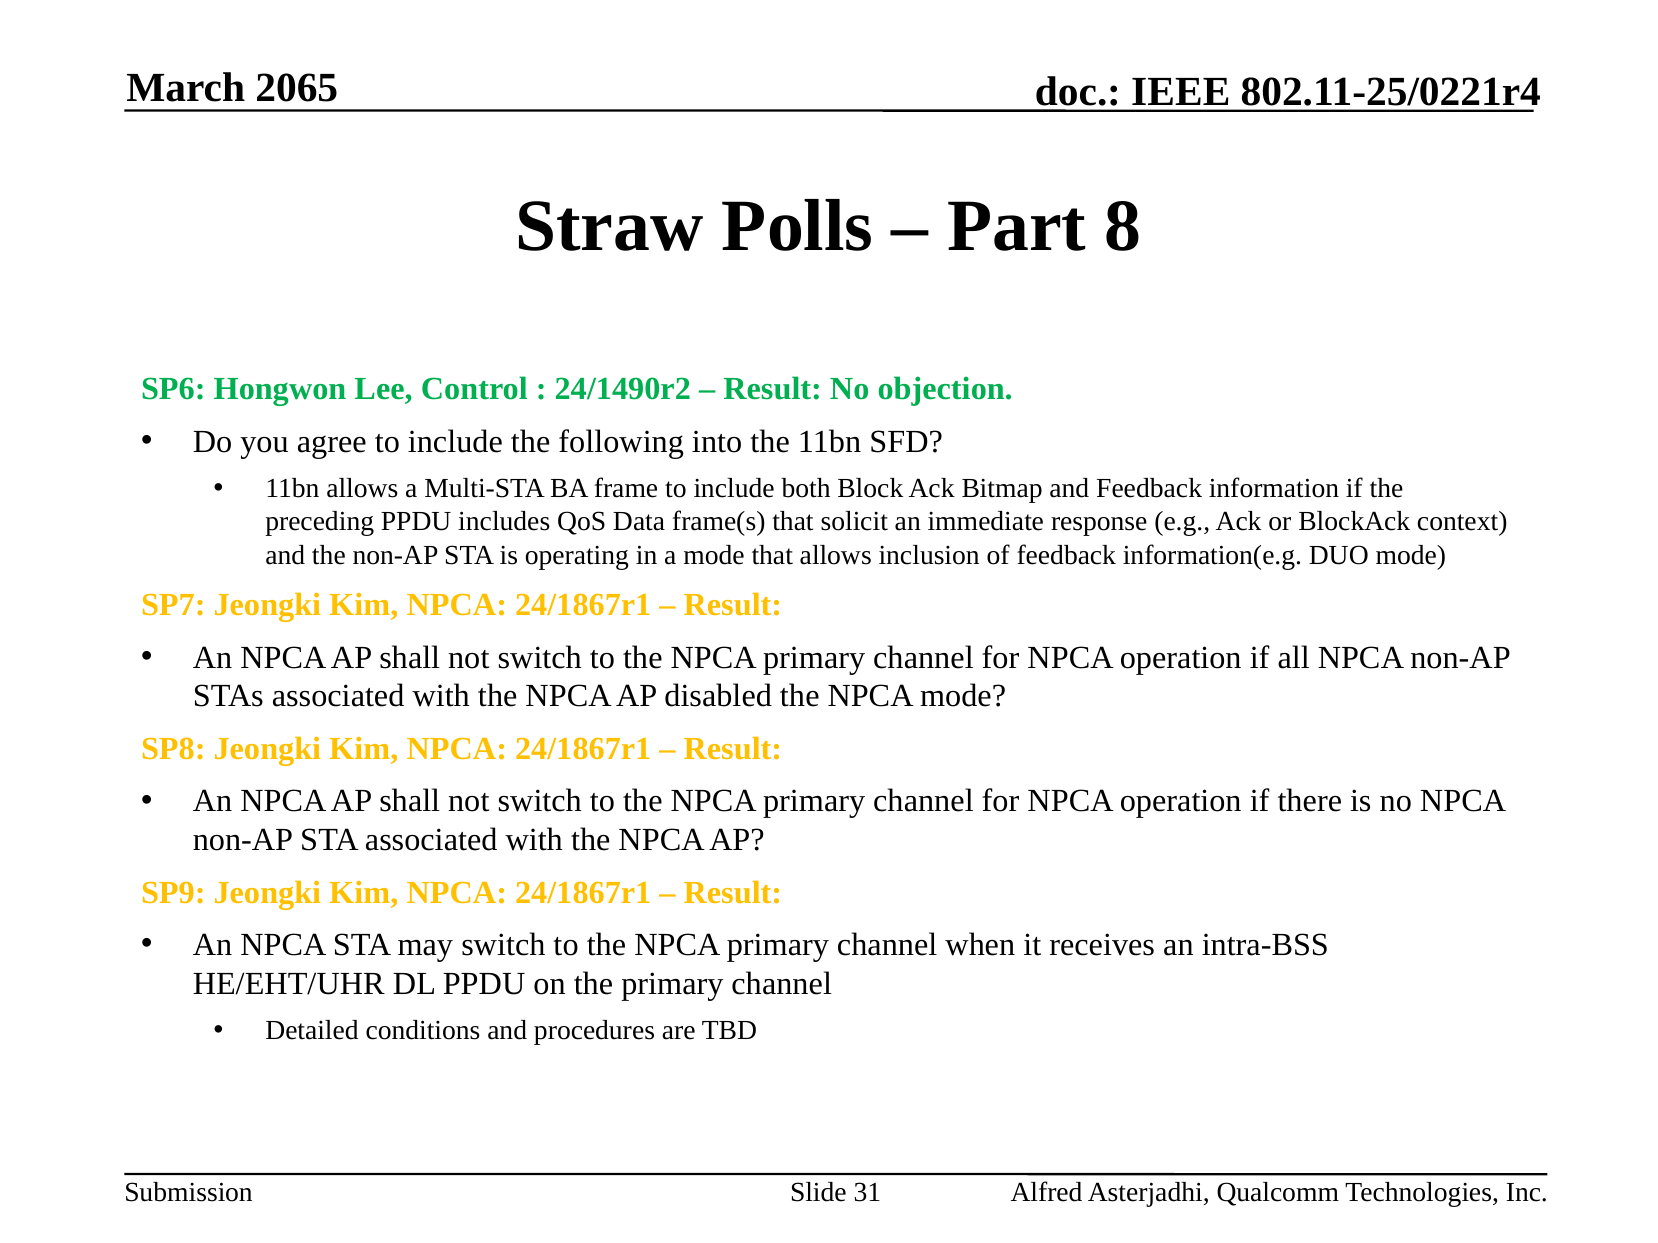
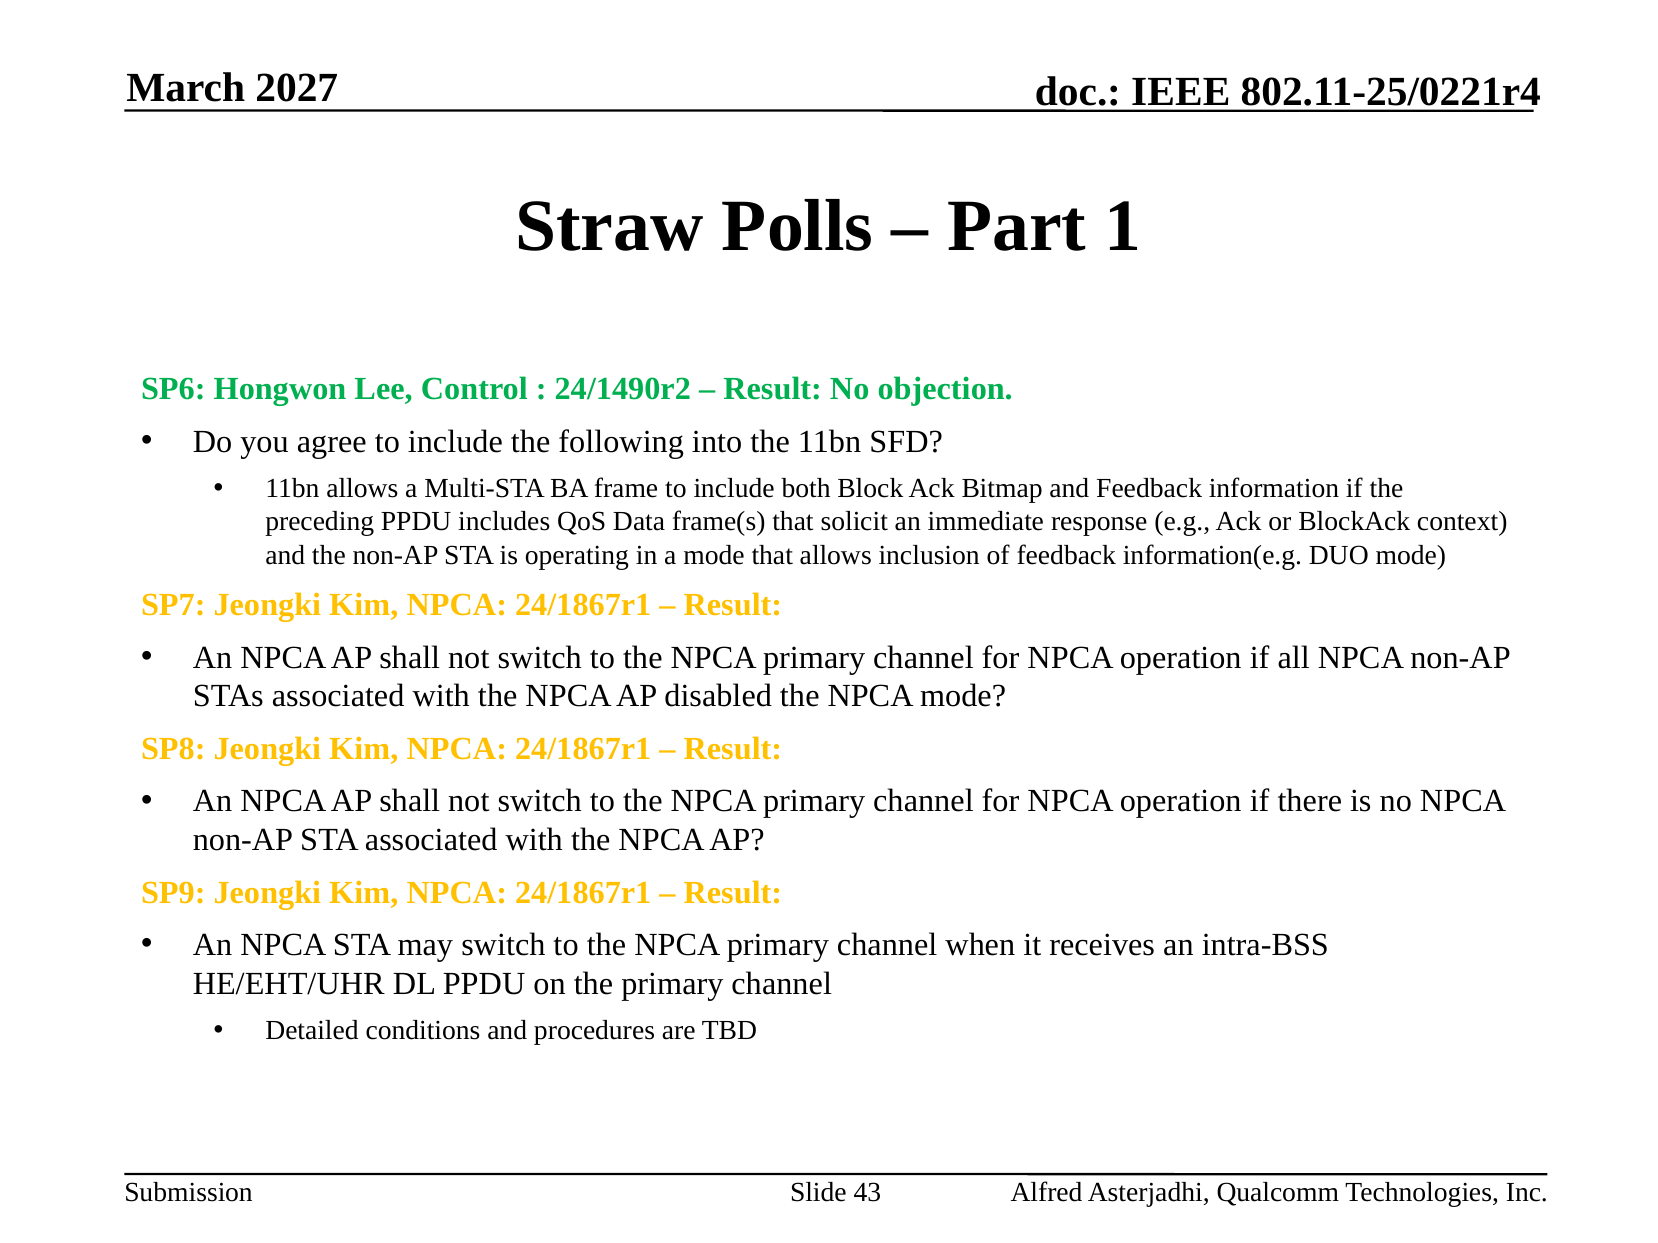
2065: 2065 -> 2027 (297, 88)
8: 8 -> 1 (1123, 226)
31: 31 -> 43 (867, 1193)
